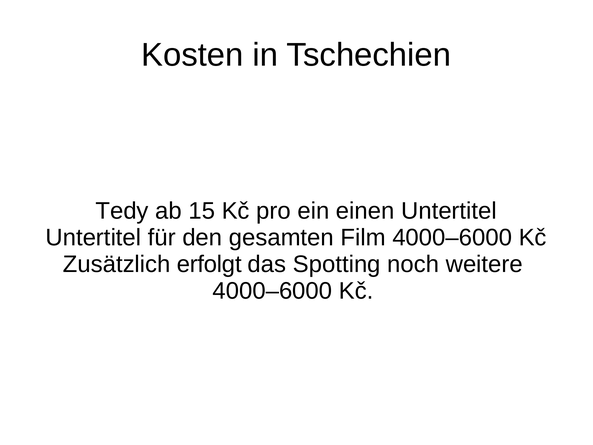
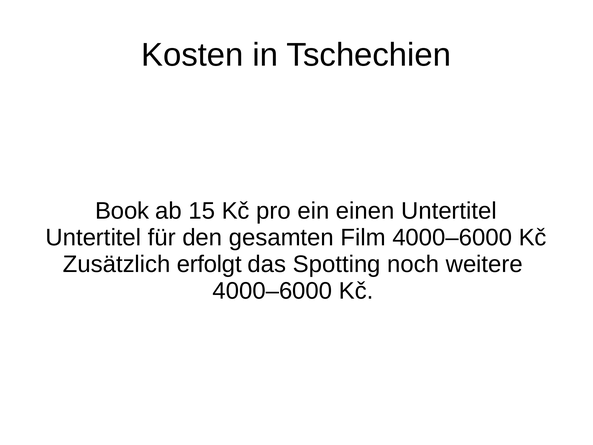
Tedy: Tedy -> Book (122, 211)
